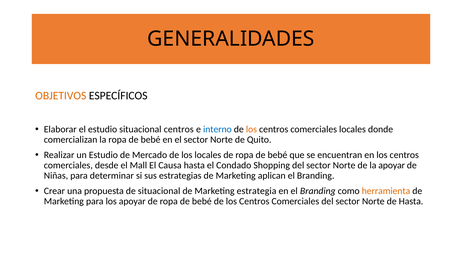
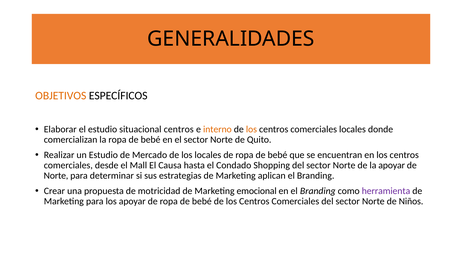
interno colour: blue -> orange (217, 129)
Niñas: Niñas -> Norte (56, 176)
de situacional: situacional -> motricidad (159, 191)
estrategia: estrategia -> emocional (257, 191)
herramienta colour: orange -> purple (386, 191)
de Hasta: Hasta -> Niños (411, 201)
